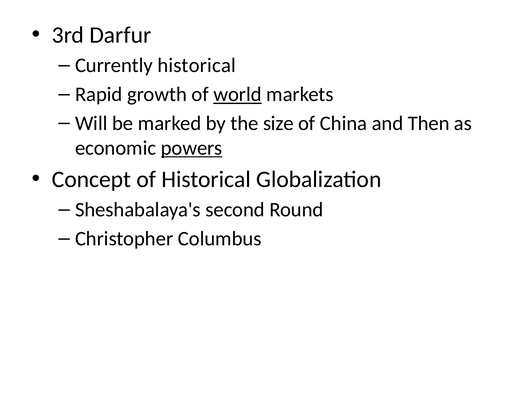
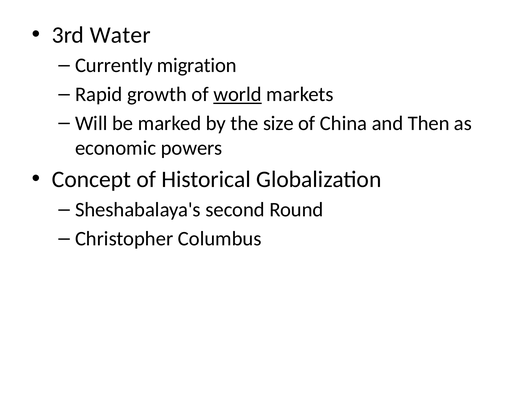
Darfur: Darfur -> Water (120, 35)
Currently historical: historical -> migration (197, 66)
powers underline: present -> none (192, 148)
